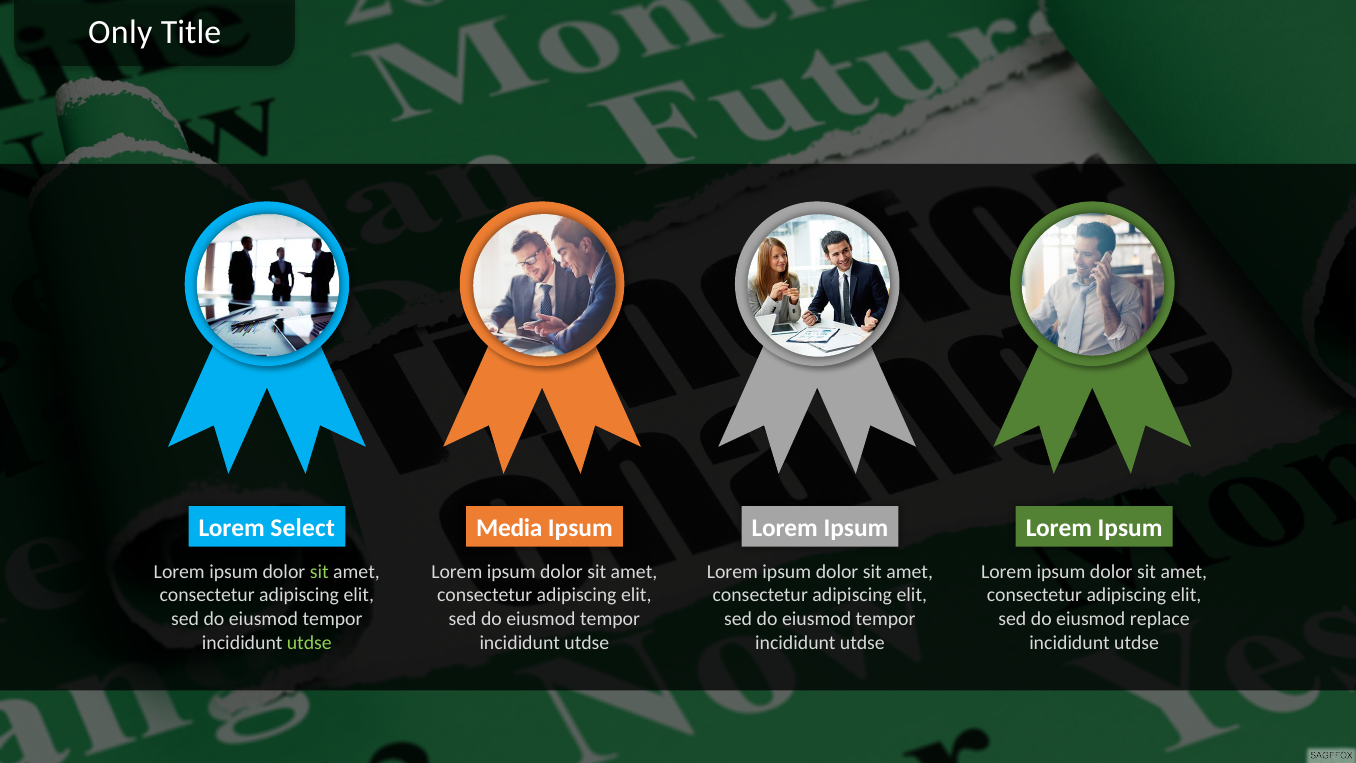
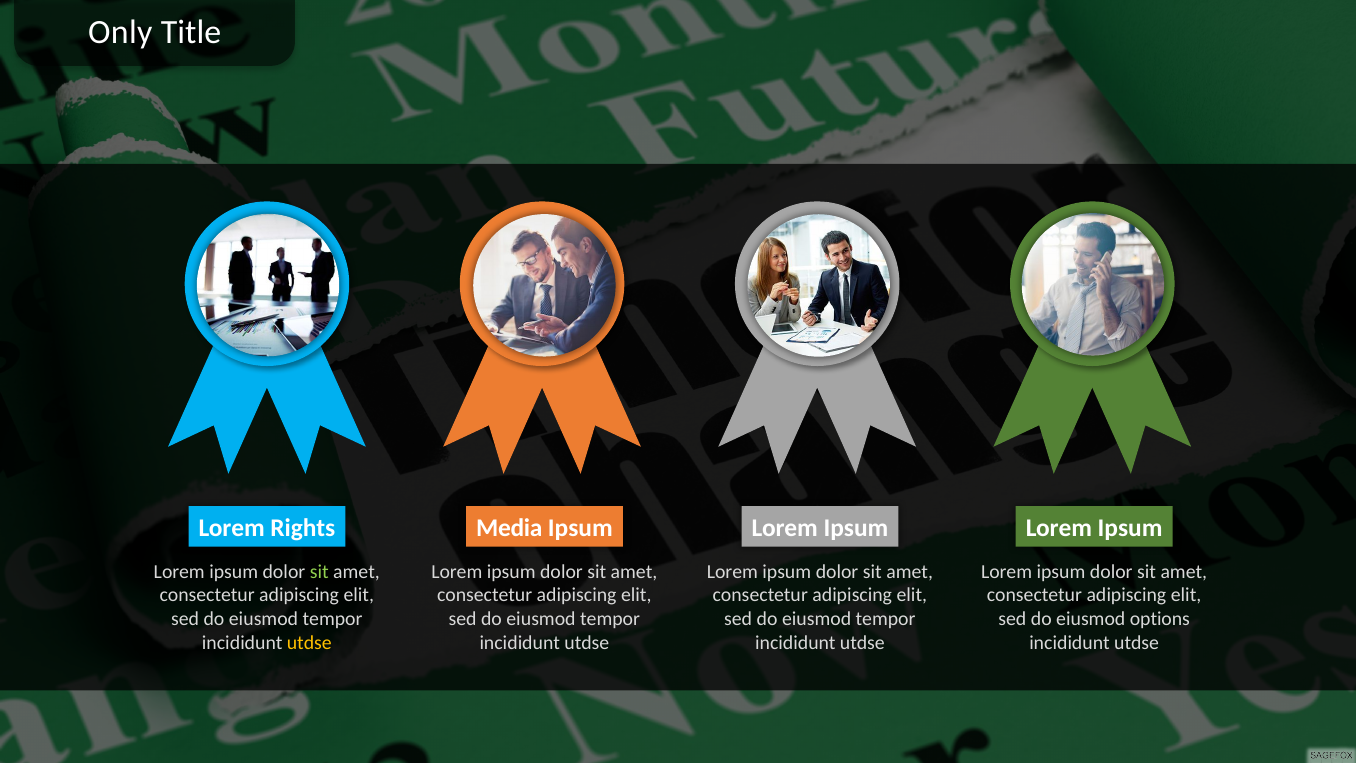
Select: Select -> Rights (303, 528)
replace: replace -> options (1160, 619)
utdse colour: light green -> yellow (309, 643)
